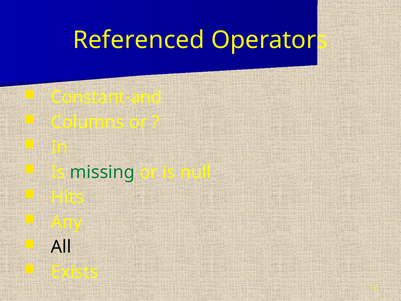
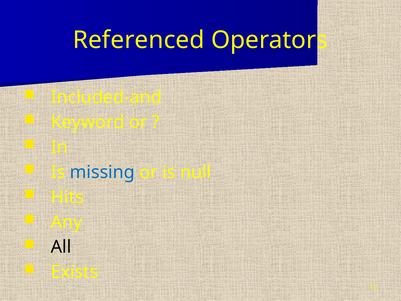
Constant-and: Constant-and -> Included-and (106, 97)
Columns: Columns -> Keyword (88, 122)
missing colour: green -> blue (102, 172)
